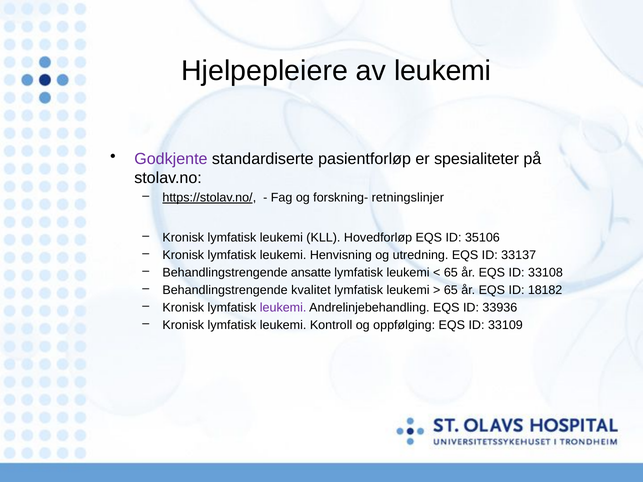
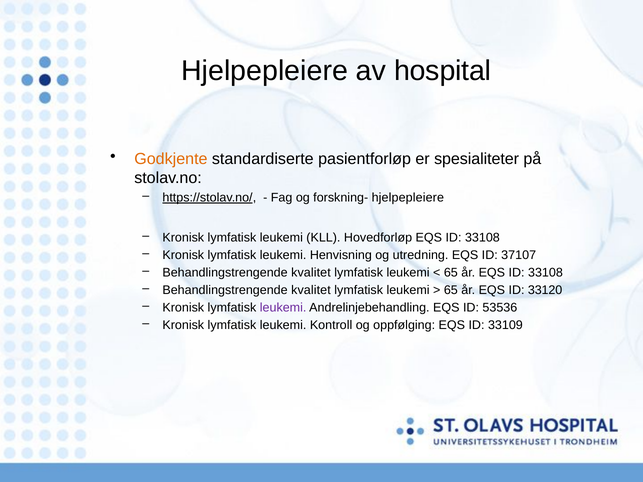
av leukemi: leukemi -> hospital (443, 71)
Godkjente colour: purple -> orange (171, 159)
forskning- retningslinjer: retningslinjer -> hjelpepleiere (408, 198)
Hovedforløp EQS ID 35106: 35106 -> 33108 (482, 238)
33137: 33137 -> 37107 (519, 255)
ansatte: ansatte -> kvalitet (311, 273)
18182: 18182 -> 33120 (545, 290)
33936: 33936 -> 53536 (500, 308)
